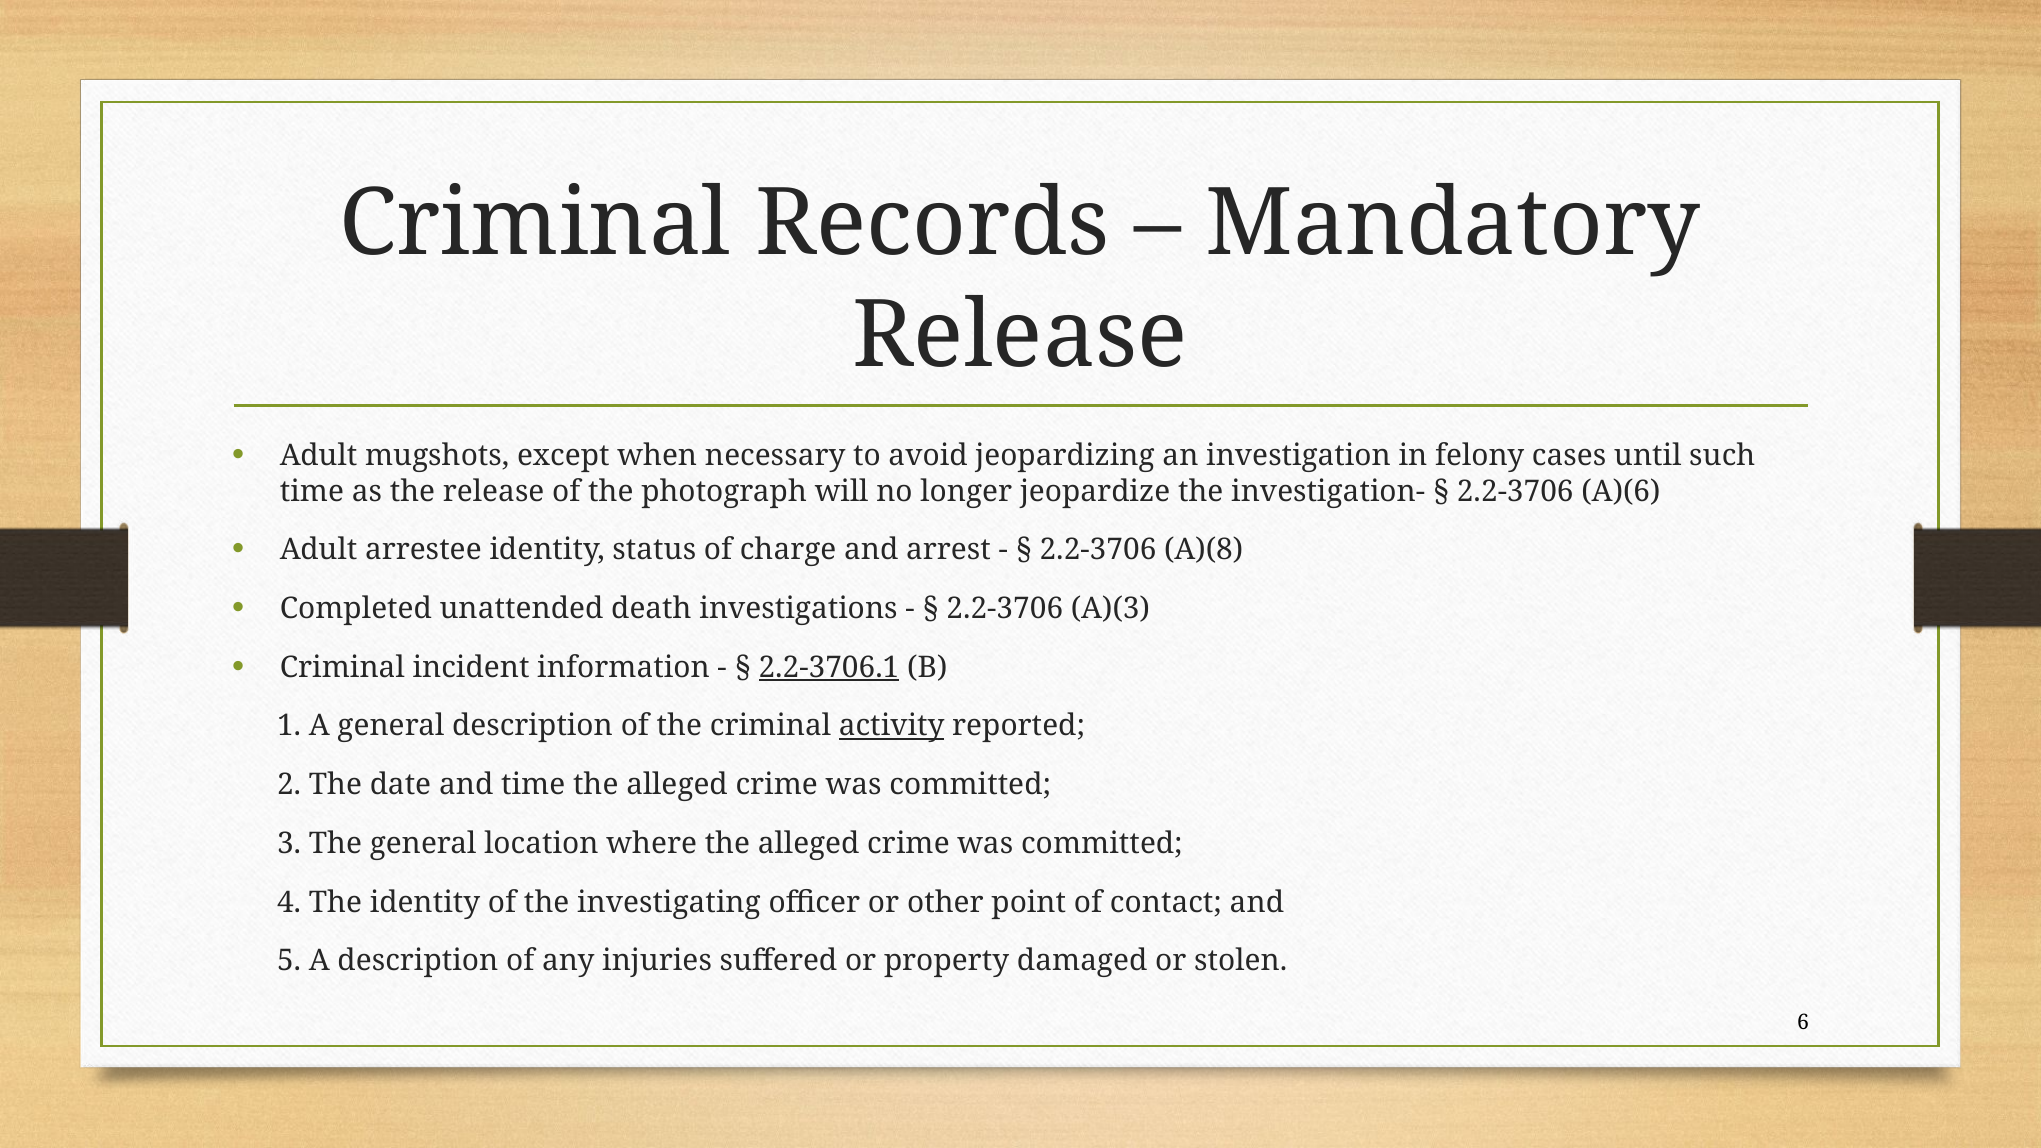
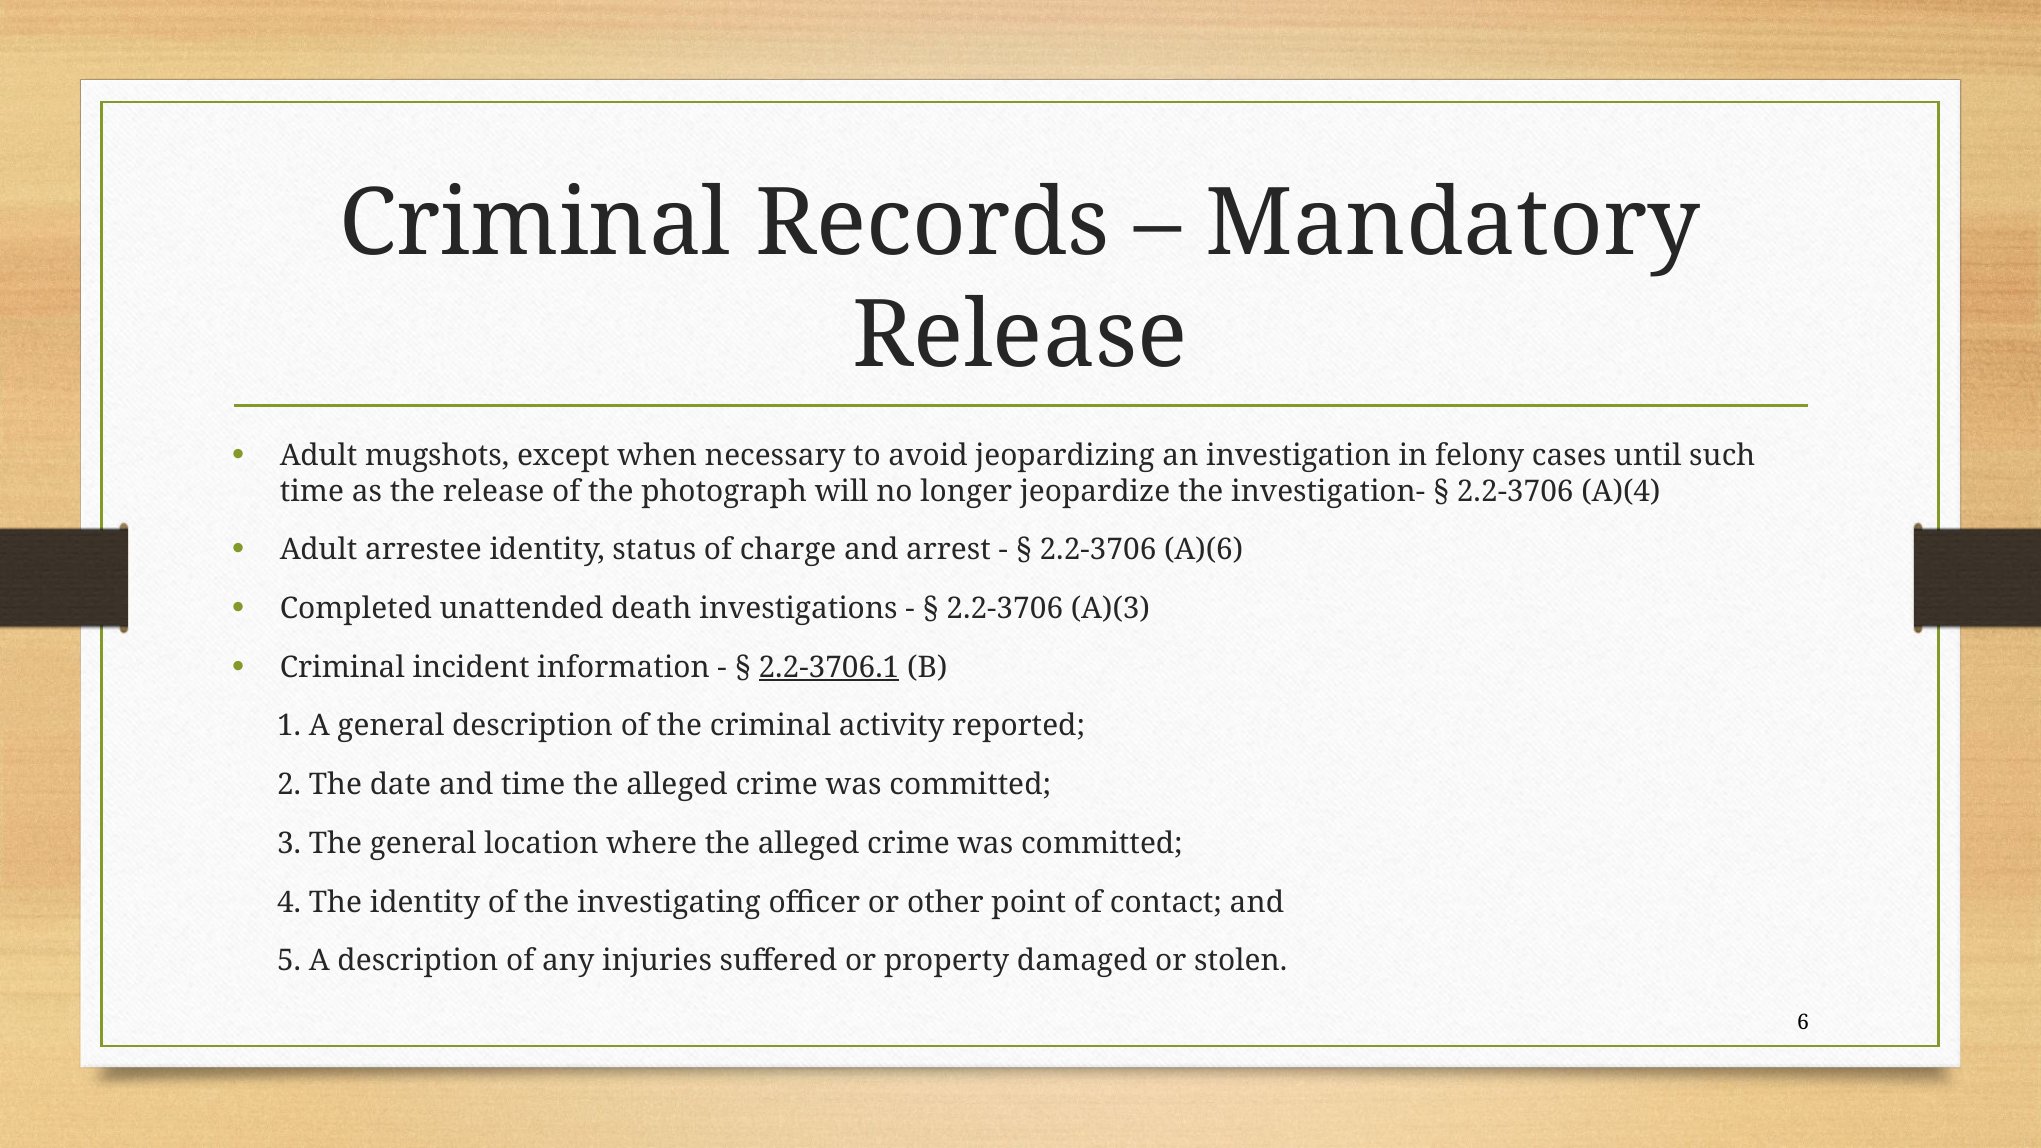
A)(6: A)(6 -> A)(4 (1621, 491)
A)(8: A)(8 -> A)(6 (1204, 550)
activity underline: present -> none (892, 726)
